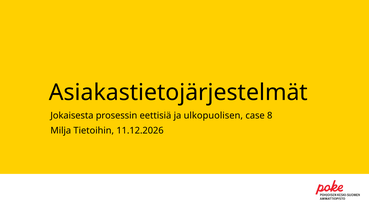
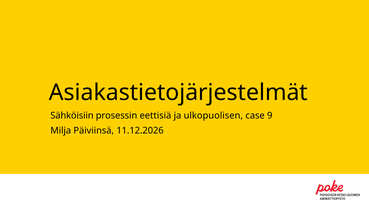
Jokaisesta: Jokaisesta -> Sähköisiin (72, 115)
8: 8 -> 9 (270, 115)
Tietoihin: Tietoihin -> Päiviinsä (94, 130)
